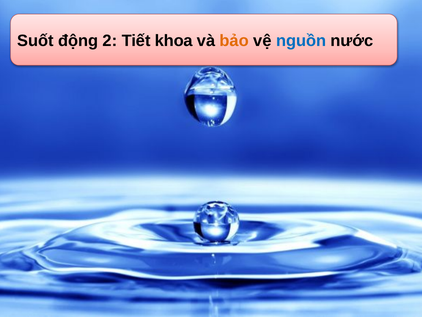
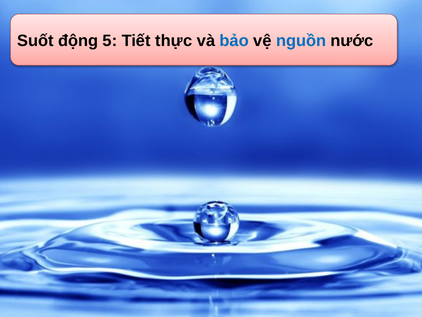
2: 2 -> 5 (110, 41)
khoa: khoa -> thực (174, 41)
bảo colour: orange -> blue (234, 41)
